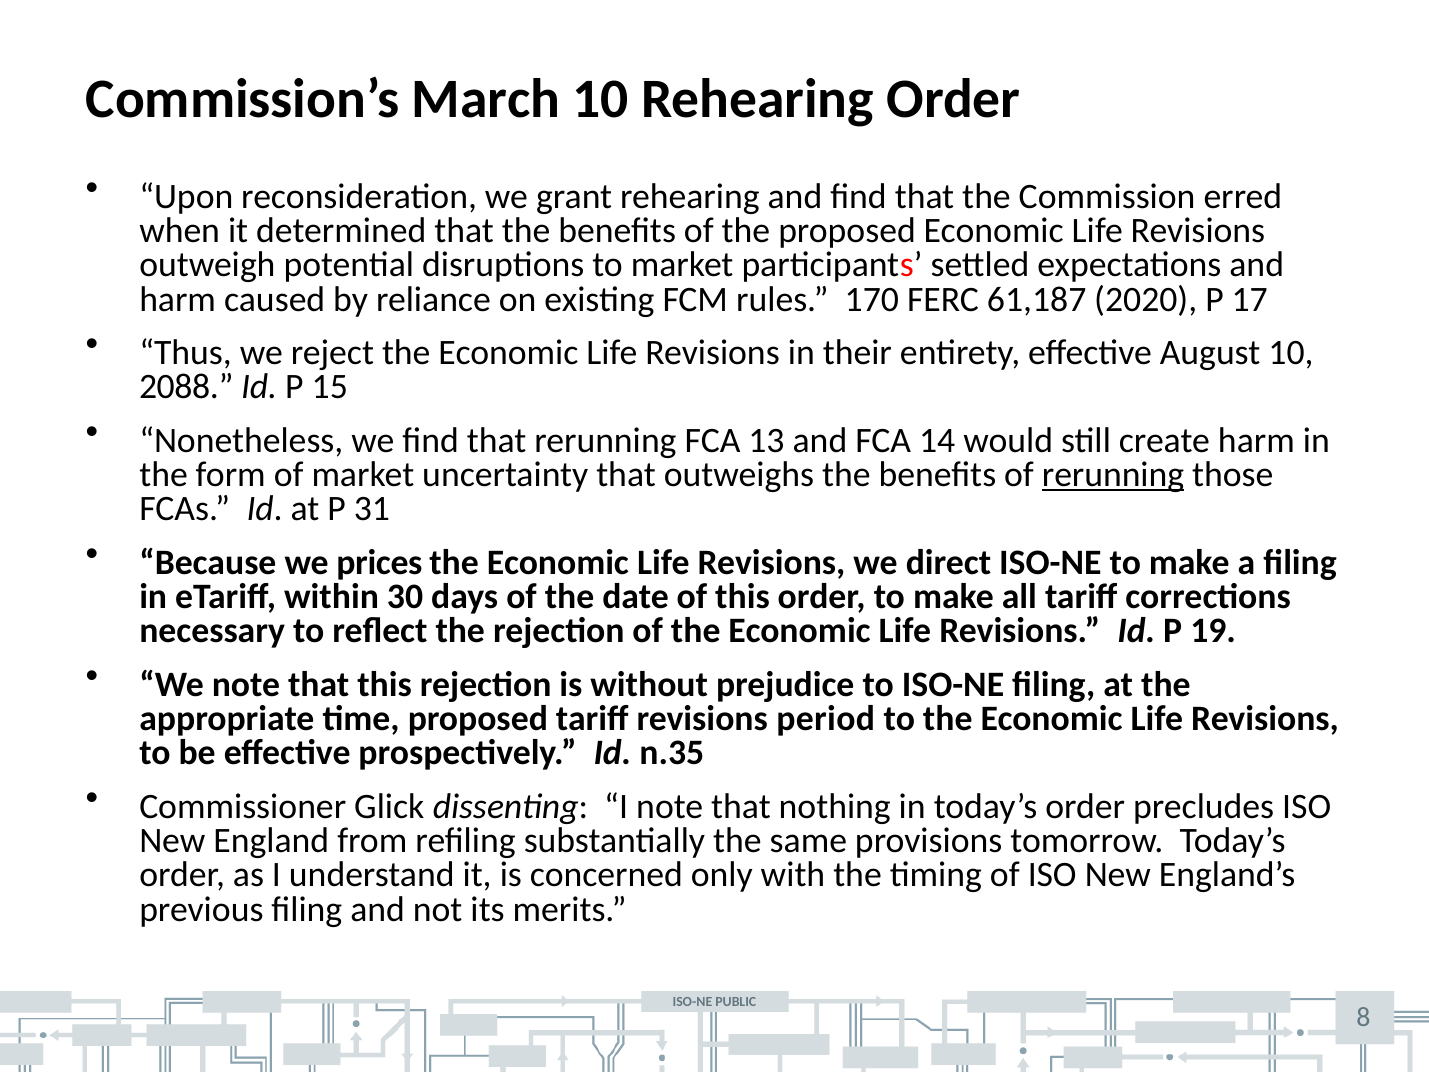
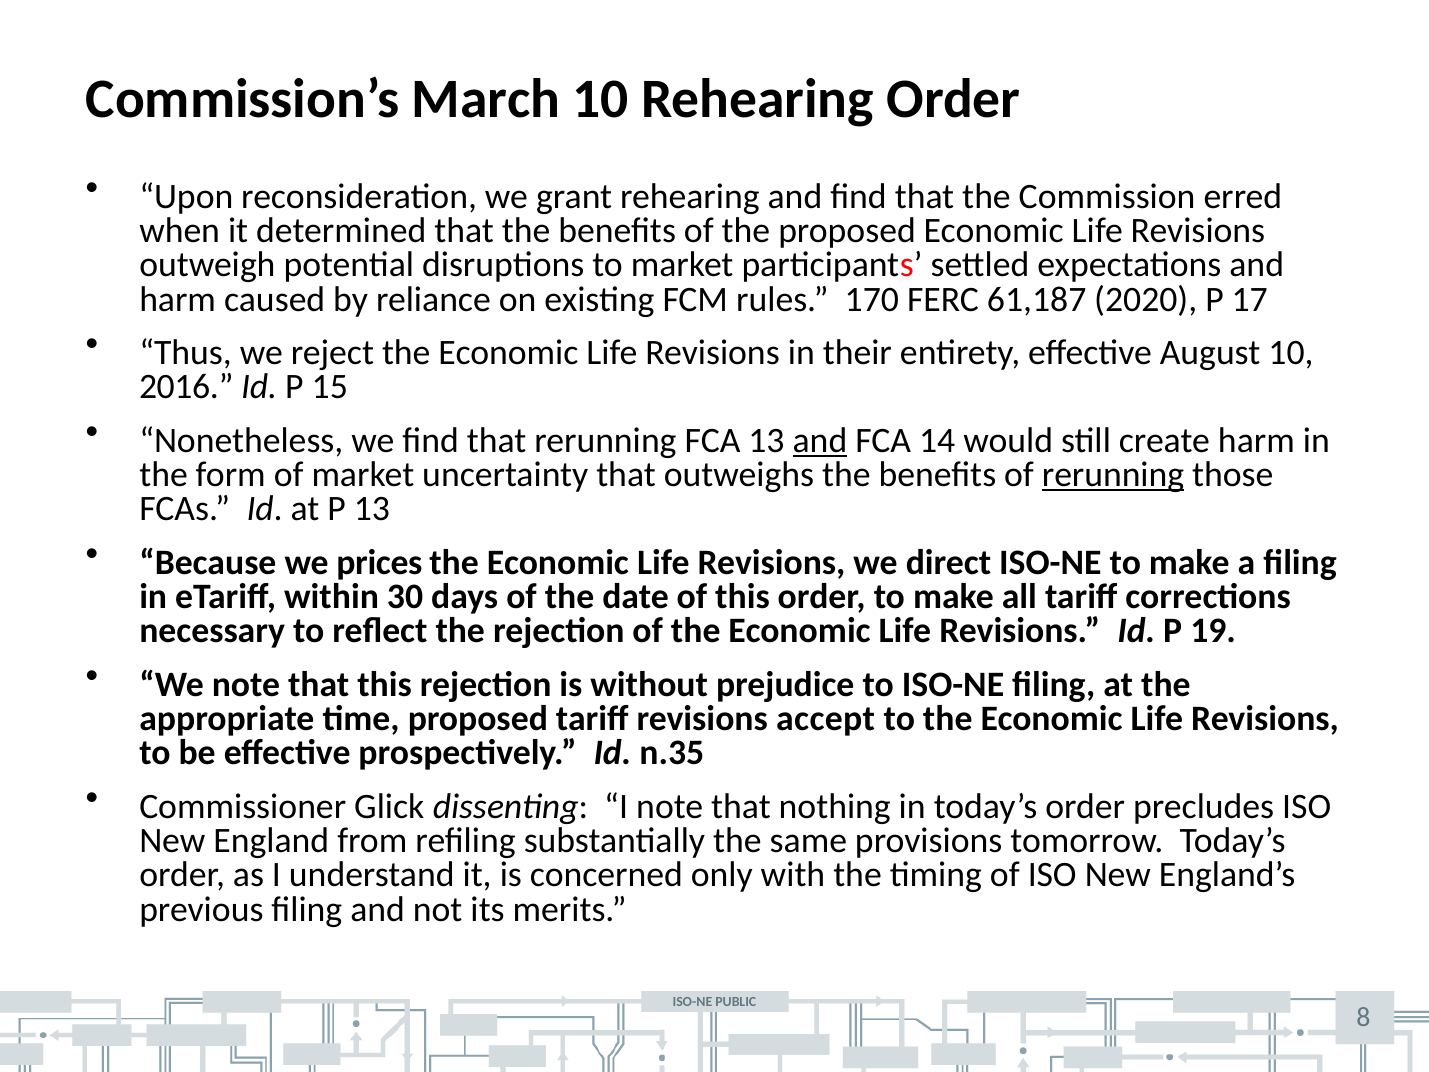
2088: 2088 -> 2016 (186, 387)
and underline: none -> present (820, 440)
P 31: 31 -> 13 (372, 509)
period: period -> accept (826, 719)
